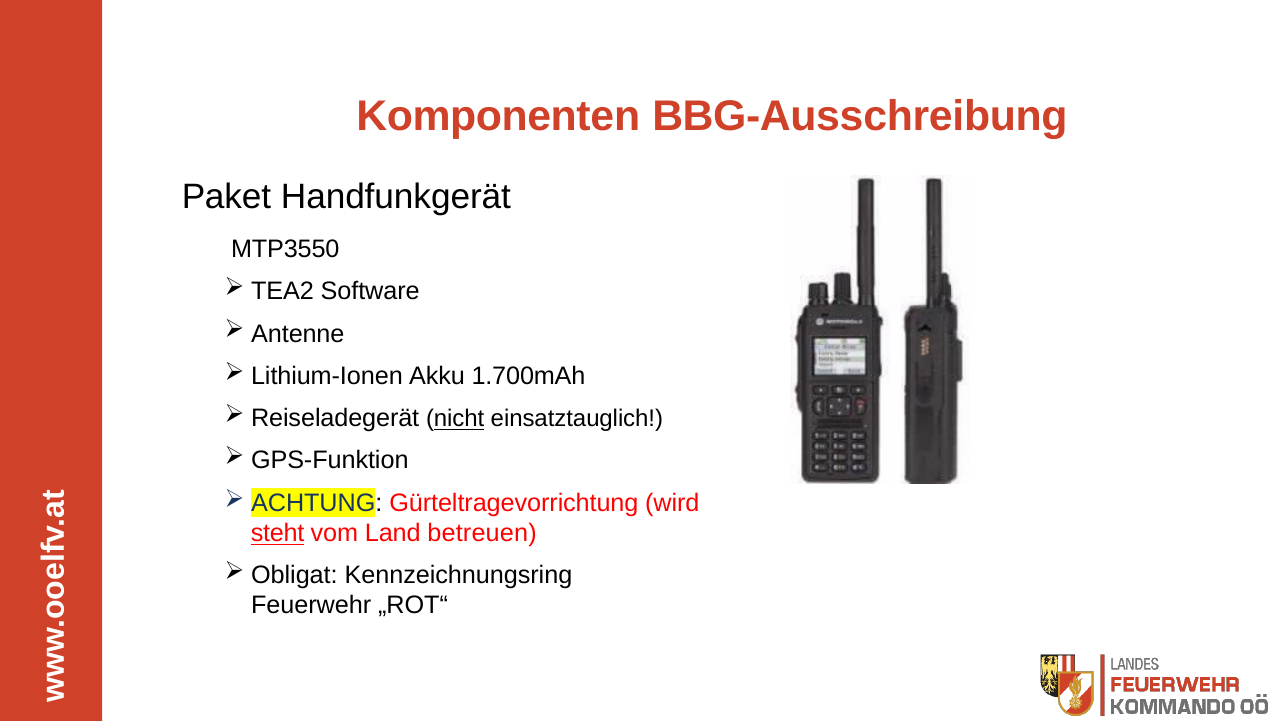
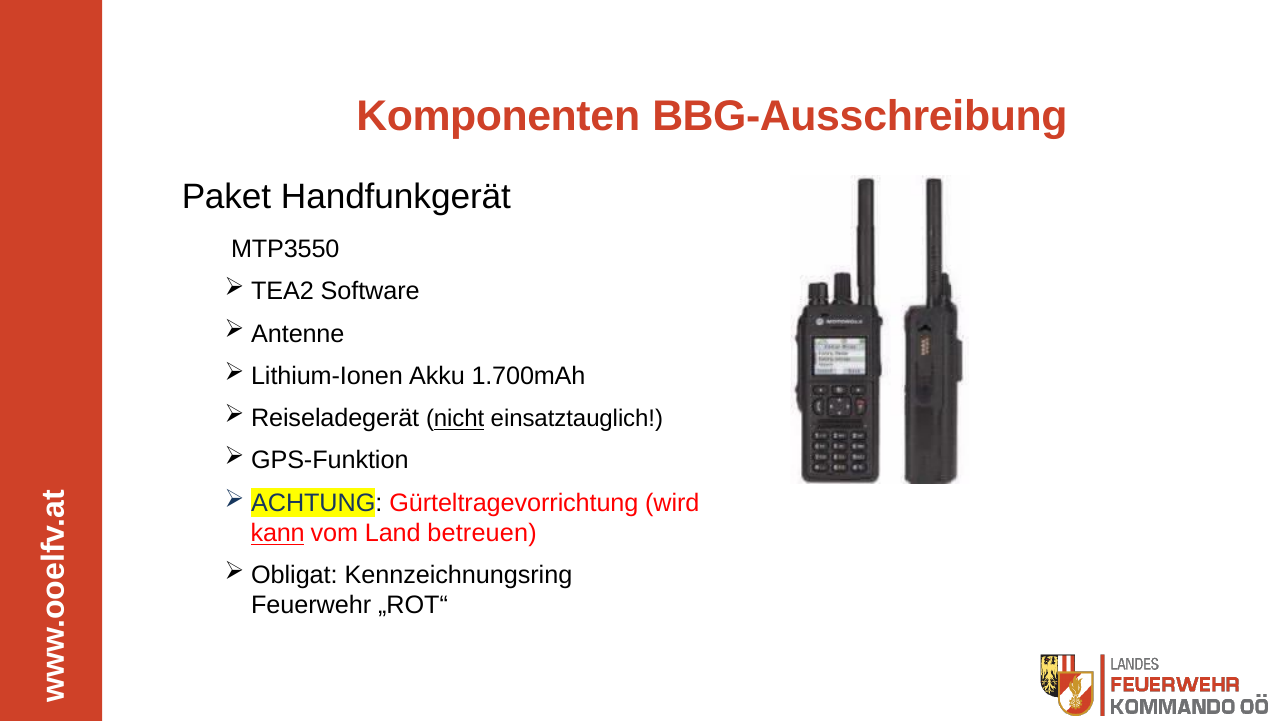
steht: steht -> kann (278, 533)
